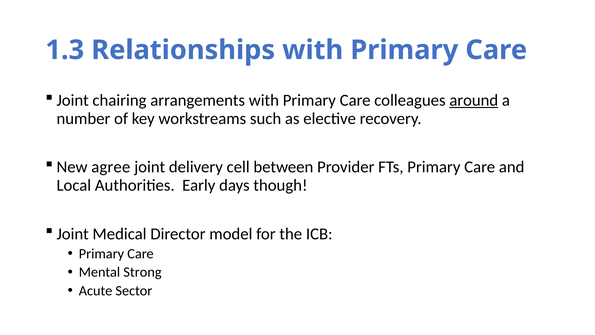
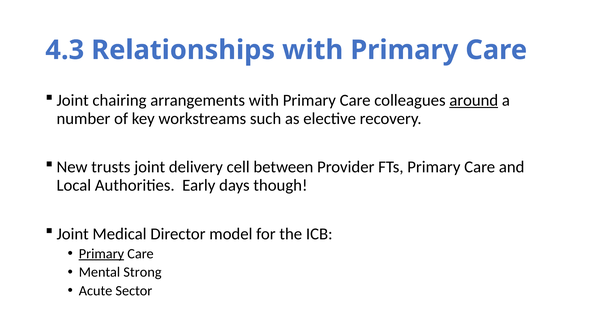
1.3: 1.3 -> 4.3 (65, 50)
agree: agree -> trusts (111, 167)
Primary underline: none -> present (101, 253)
